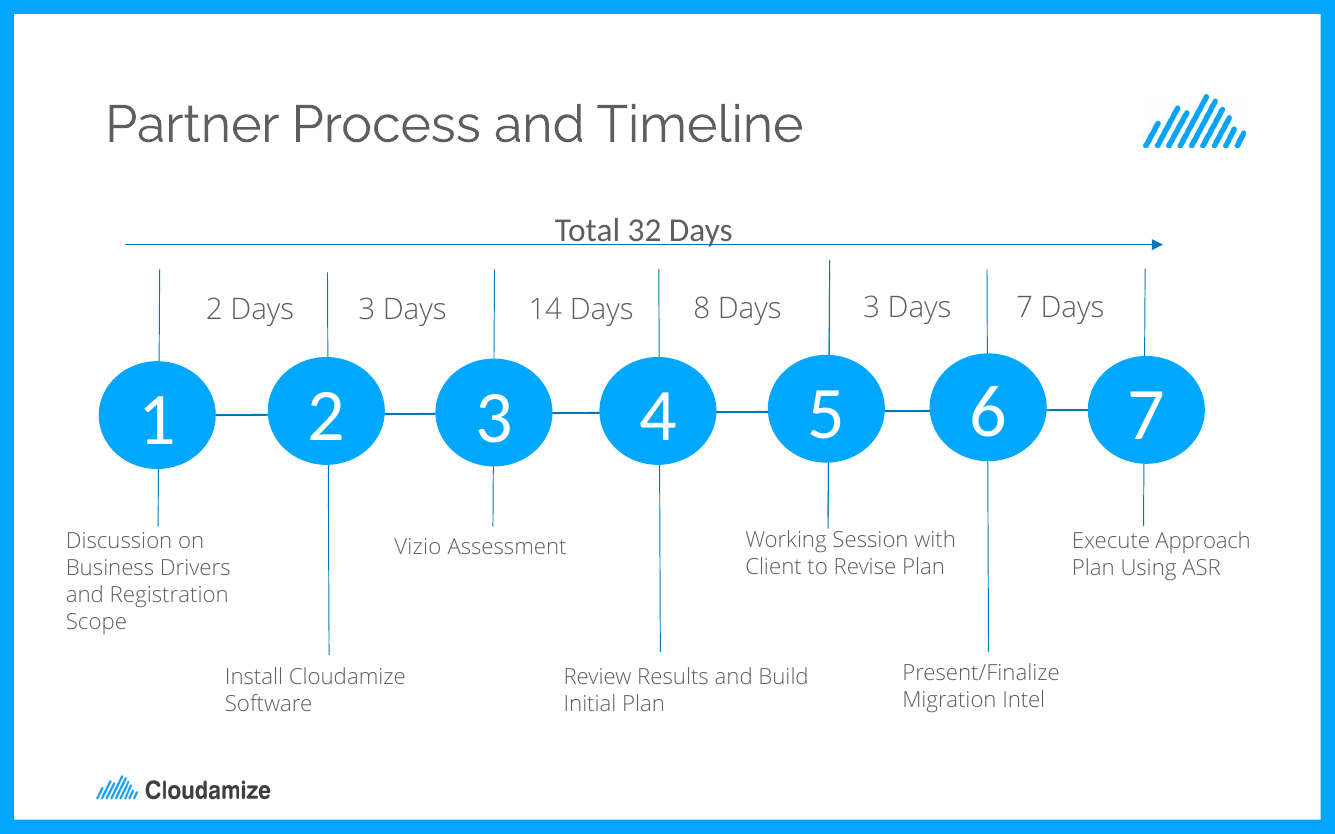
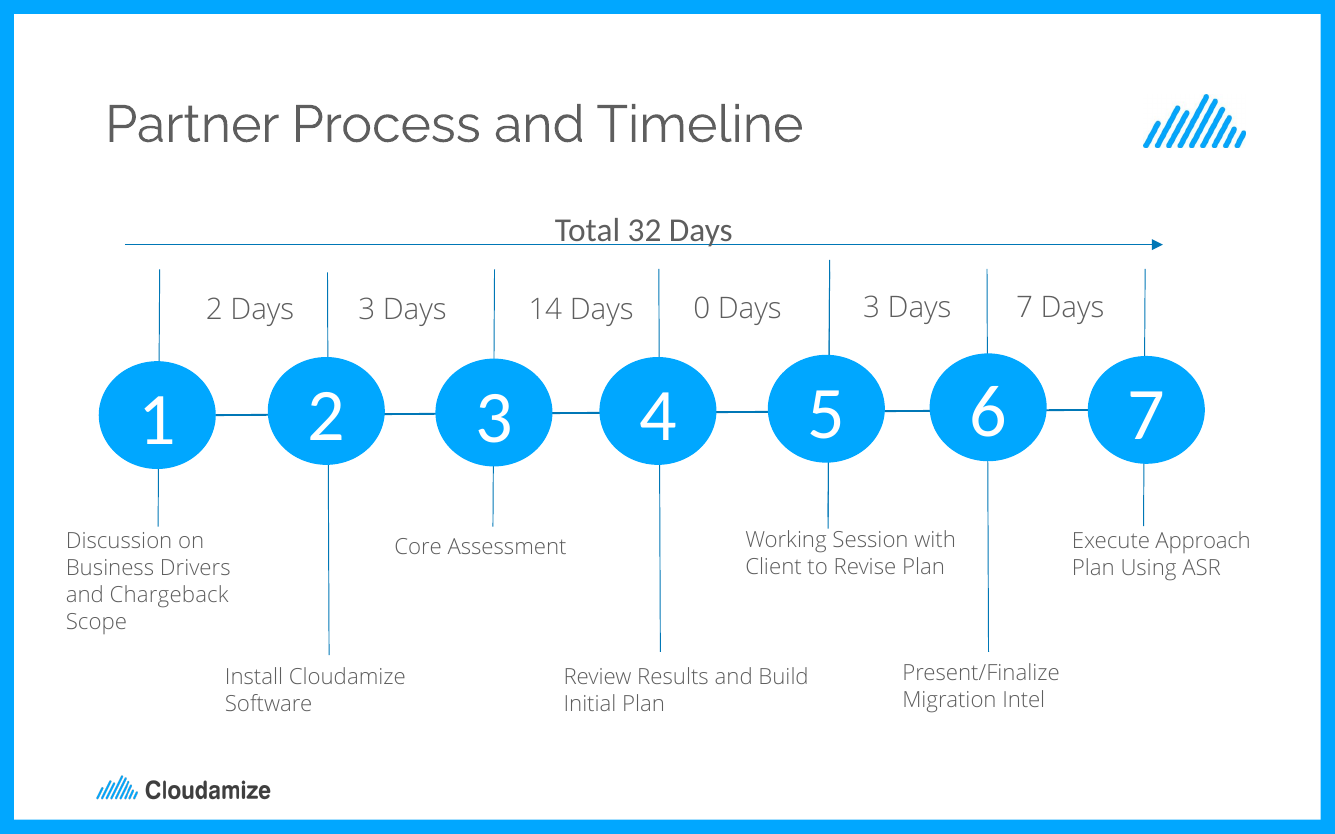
8: 8 -> 0 (702, 309)
Vizio: Vizio -> Core (418, 548)
Registration: Registration -> Chargeback (169, 595)
